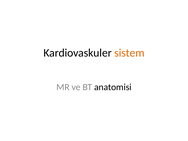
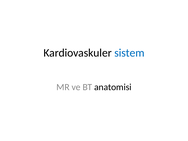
sistem colour: orange -> blue (129, 53)
